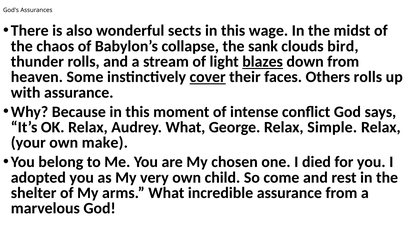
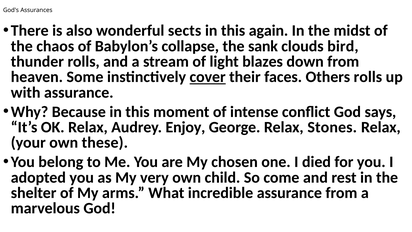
wage: wage -> again (268, 31)
blazes underline: present -> none (263, 62)
Audrey What: What -> Enjoy (185, 127)
Simple: Simple -> Stones (332, 127)
make: make -> these (105, 143)
